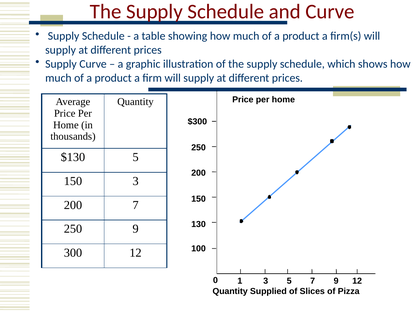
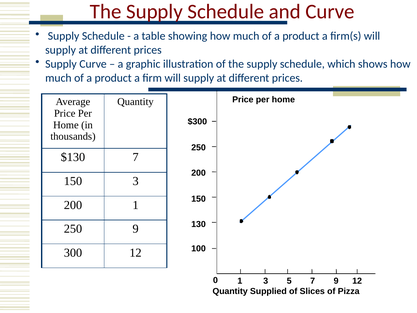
$130 5: 5 -> 7 (136, 157)
200 7: 7 -> 1 (136, 205)
